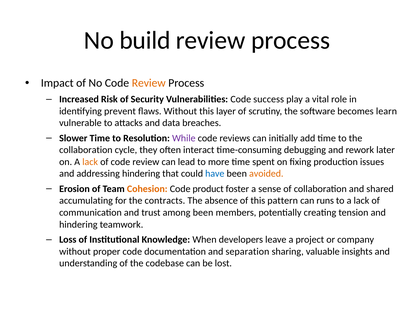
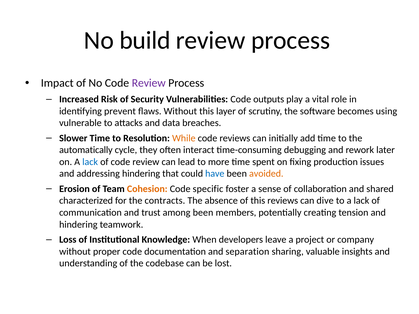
Review colour: orange -> purple (149, 83)
success: success -> outputs (269, 99)
learn: learn -> using (386, 111)
While colour: purple -> orange (184, 138)
collaboration: collaboration -> automatically (86, 150)
lack colour: orange -> blue (90, 162)
product: product -> specific (208, 189)
accumulating: accumulating -> characterized (86, 201)
this pattern: pattern -> reviews (283, 201)
runs: runs -> dive (325, 201)
